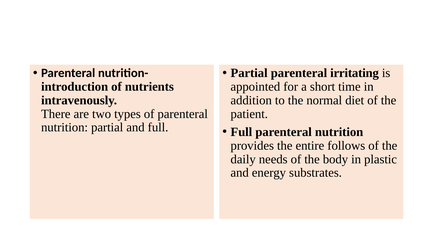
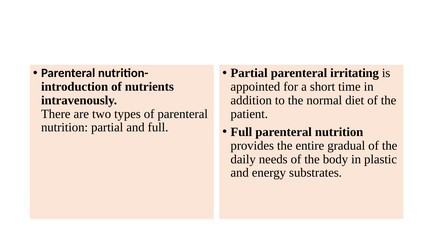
follows: follows -> gradual (346, 146)
